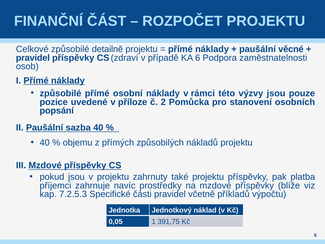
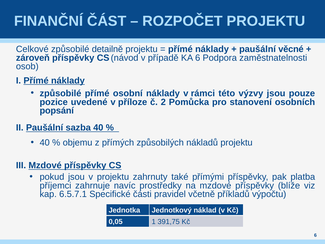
pravidel: pravidel -> zároveň (33, 58)
zdraví: zdraví -> návod (125, 58)
také projektu: projektu -> přímými (208, 177)
7.2.5.3: 7.2.5.3 -> 6.5.7.1 (73, 194)
